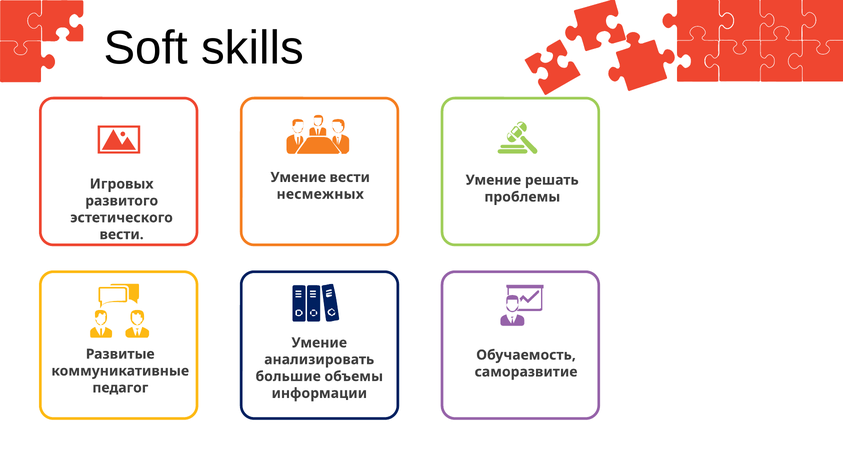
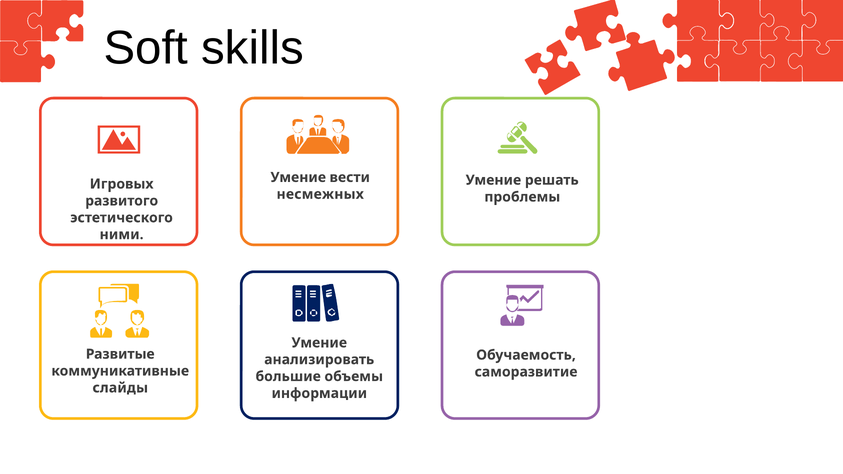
вести: вести -> ними (122, 235)
педагог: педагог -> слайды (120, 388)
